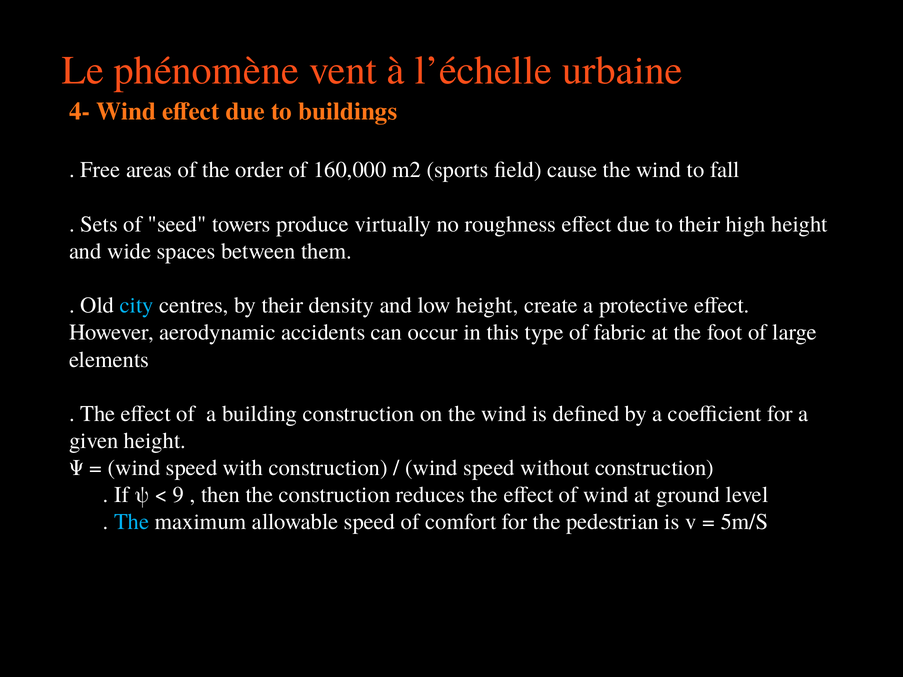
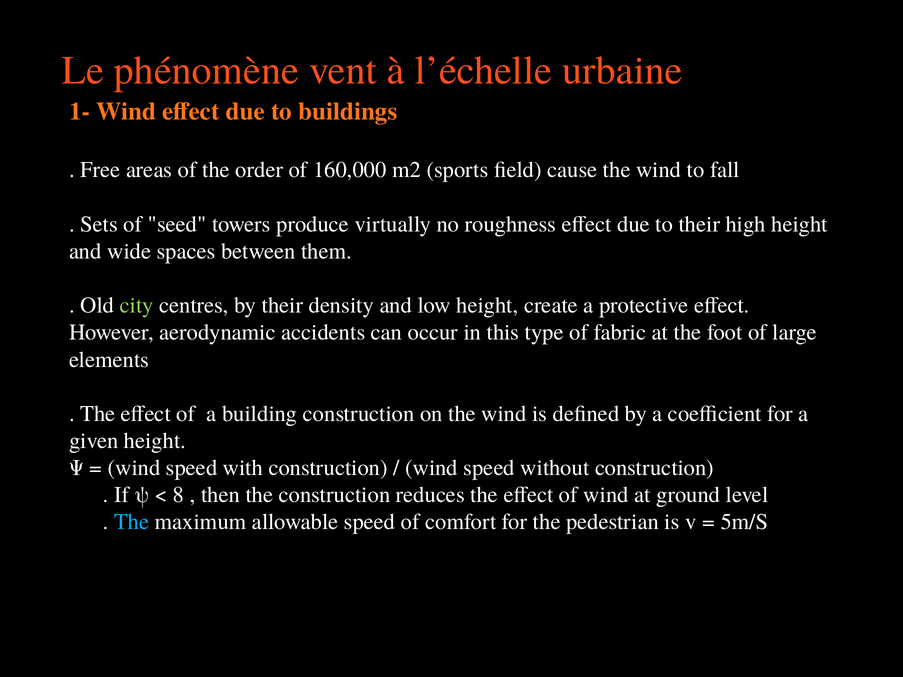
4-: 4- -> 1- (80, 112)
city colour: light blue -> light green (137, 306)
9: 9 -> 8 (179, 495)
